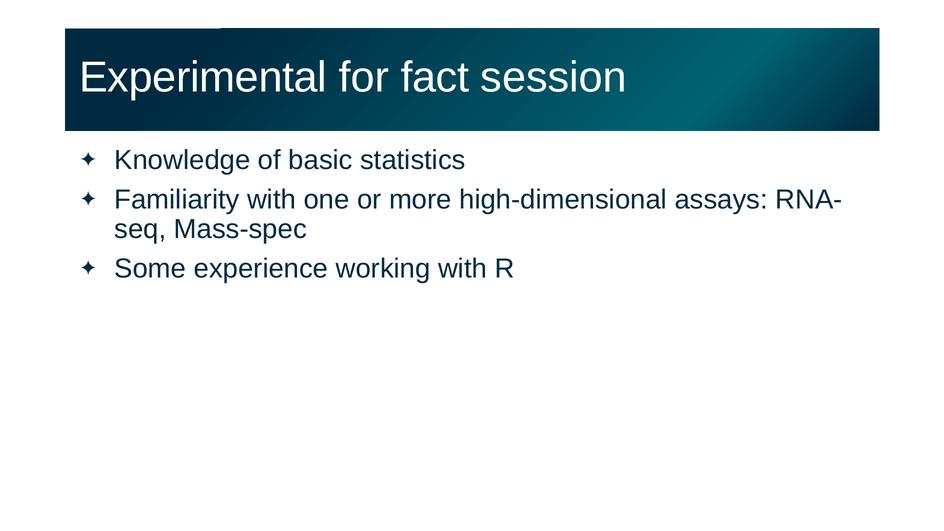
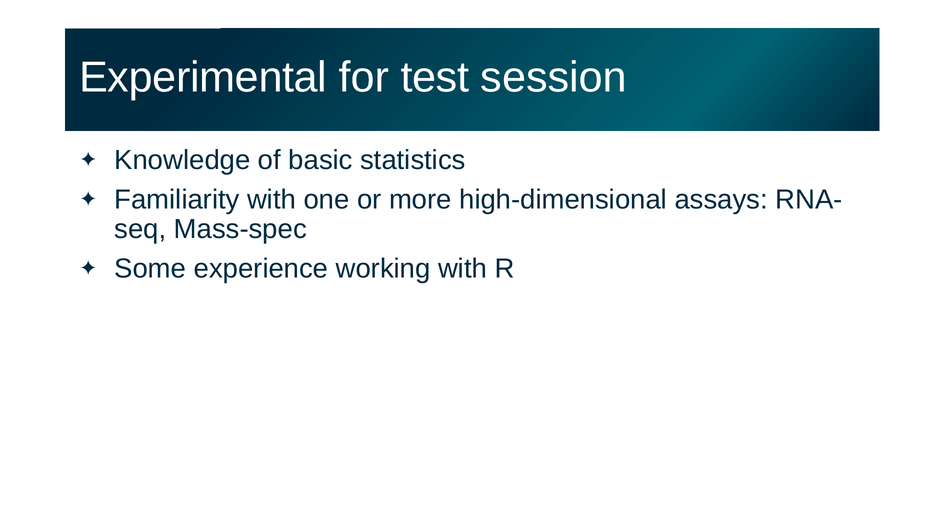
fact: fact -> test (435, 78)
